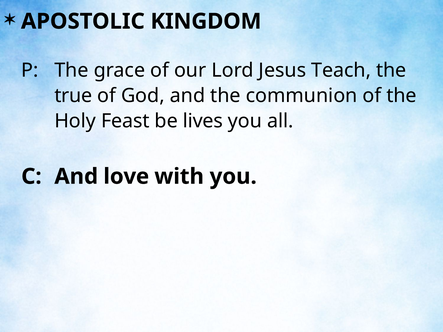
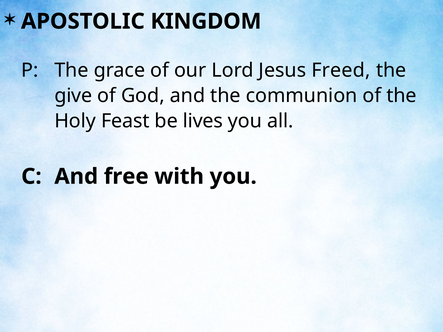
Teach: Teach -> Freed (341, 70)
true: true -> give (73, 96)
love: love -> free (126, 177)
